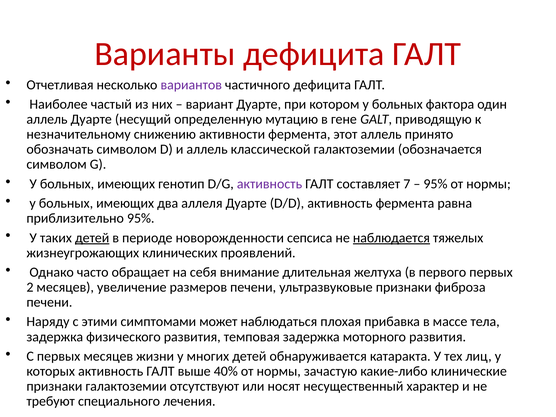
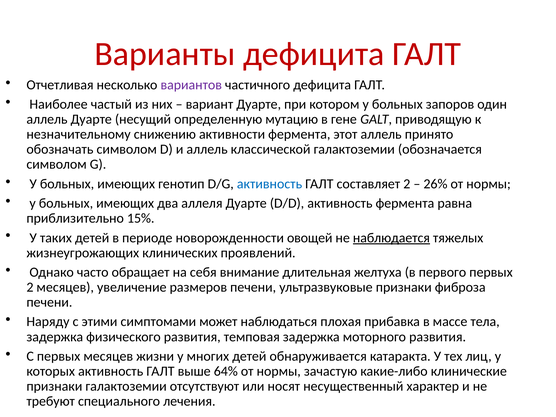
фактора: фактора -> запоров (450, 104)
активность colour: purple -> blue (270, 184)
составляет 7: 7 -> 2 (407, 184)
95%: 95% -> 26% (435, 184)
приблизительно 95%: 95% -> 15% (141, 218)
детей underline: present -> none (92, 238)
сепсиса: сепсиса -> овощей (310, 238)
40%: 40% -> 64% (226, 371)
